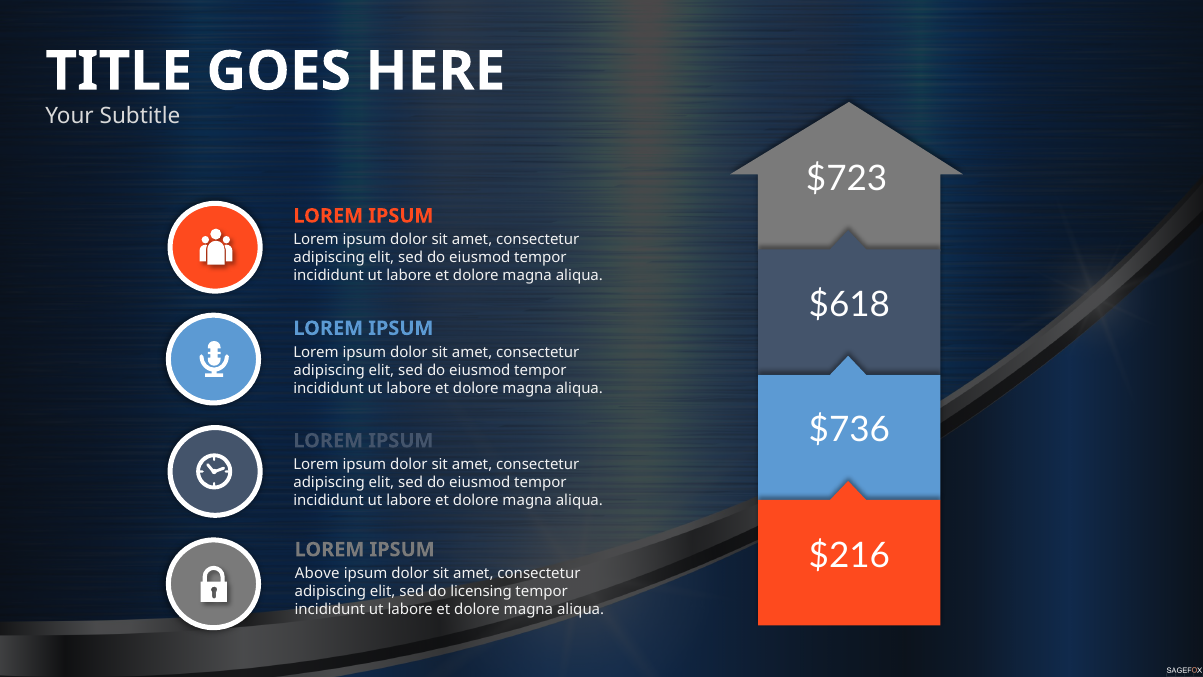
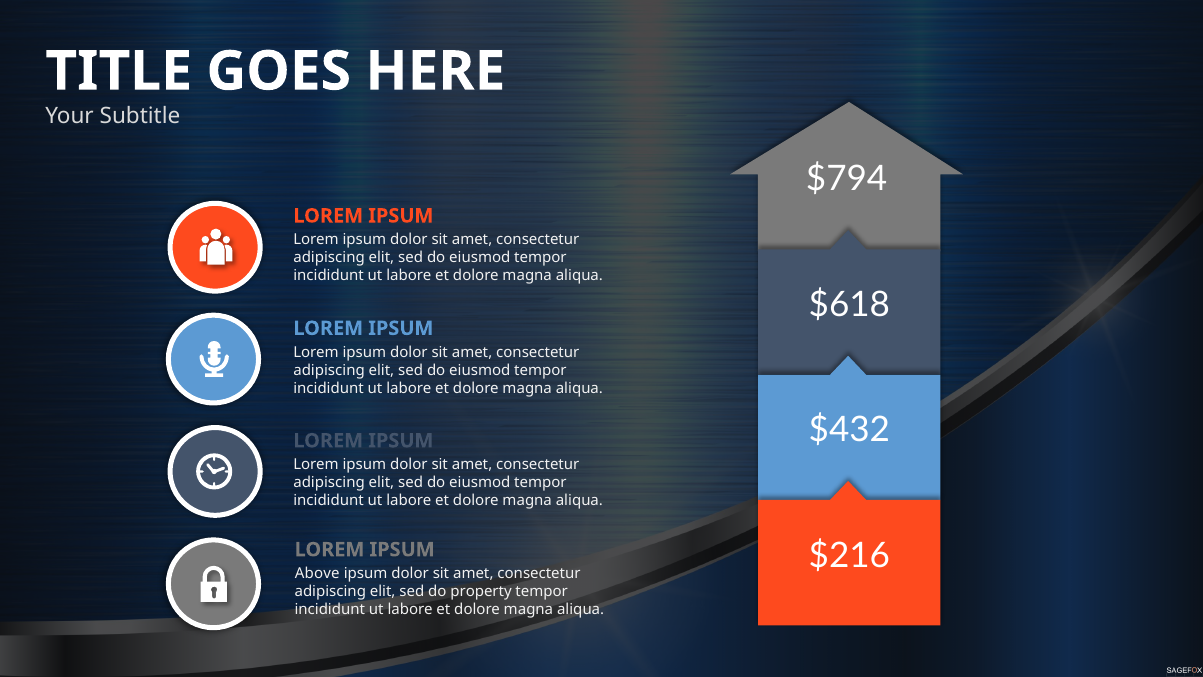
$723: $723 -> $794 (847, 179)
$736: $736 -> $432 (849, 430)
licensing: licensing -> property (481, 591)
